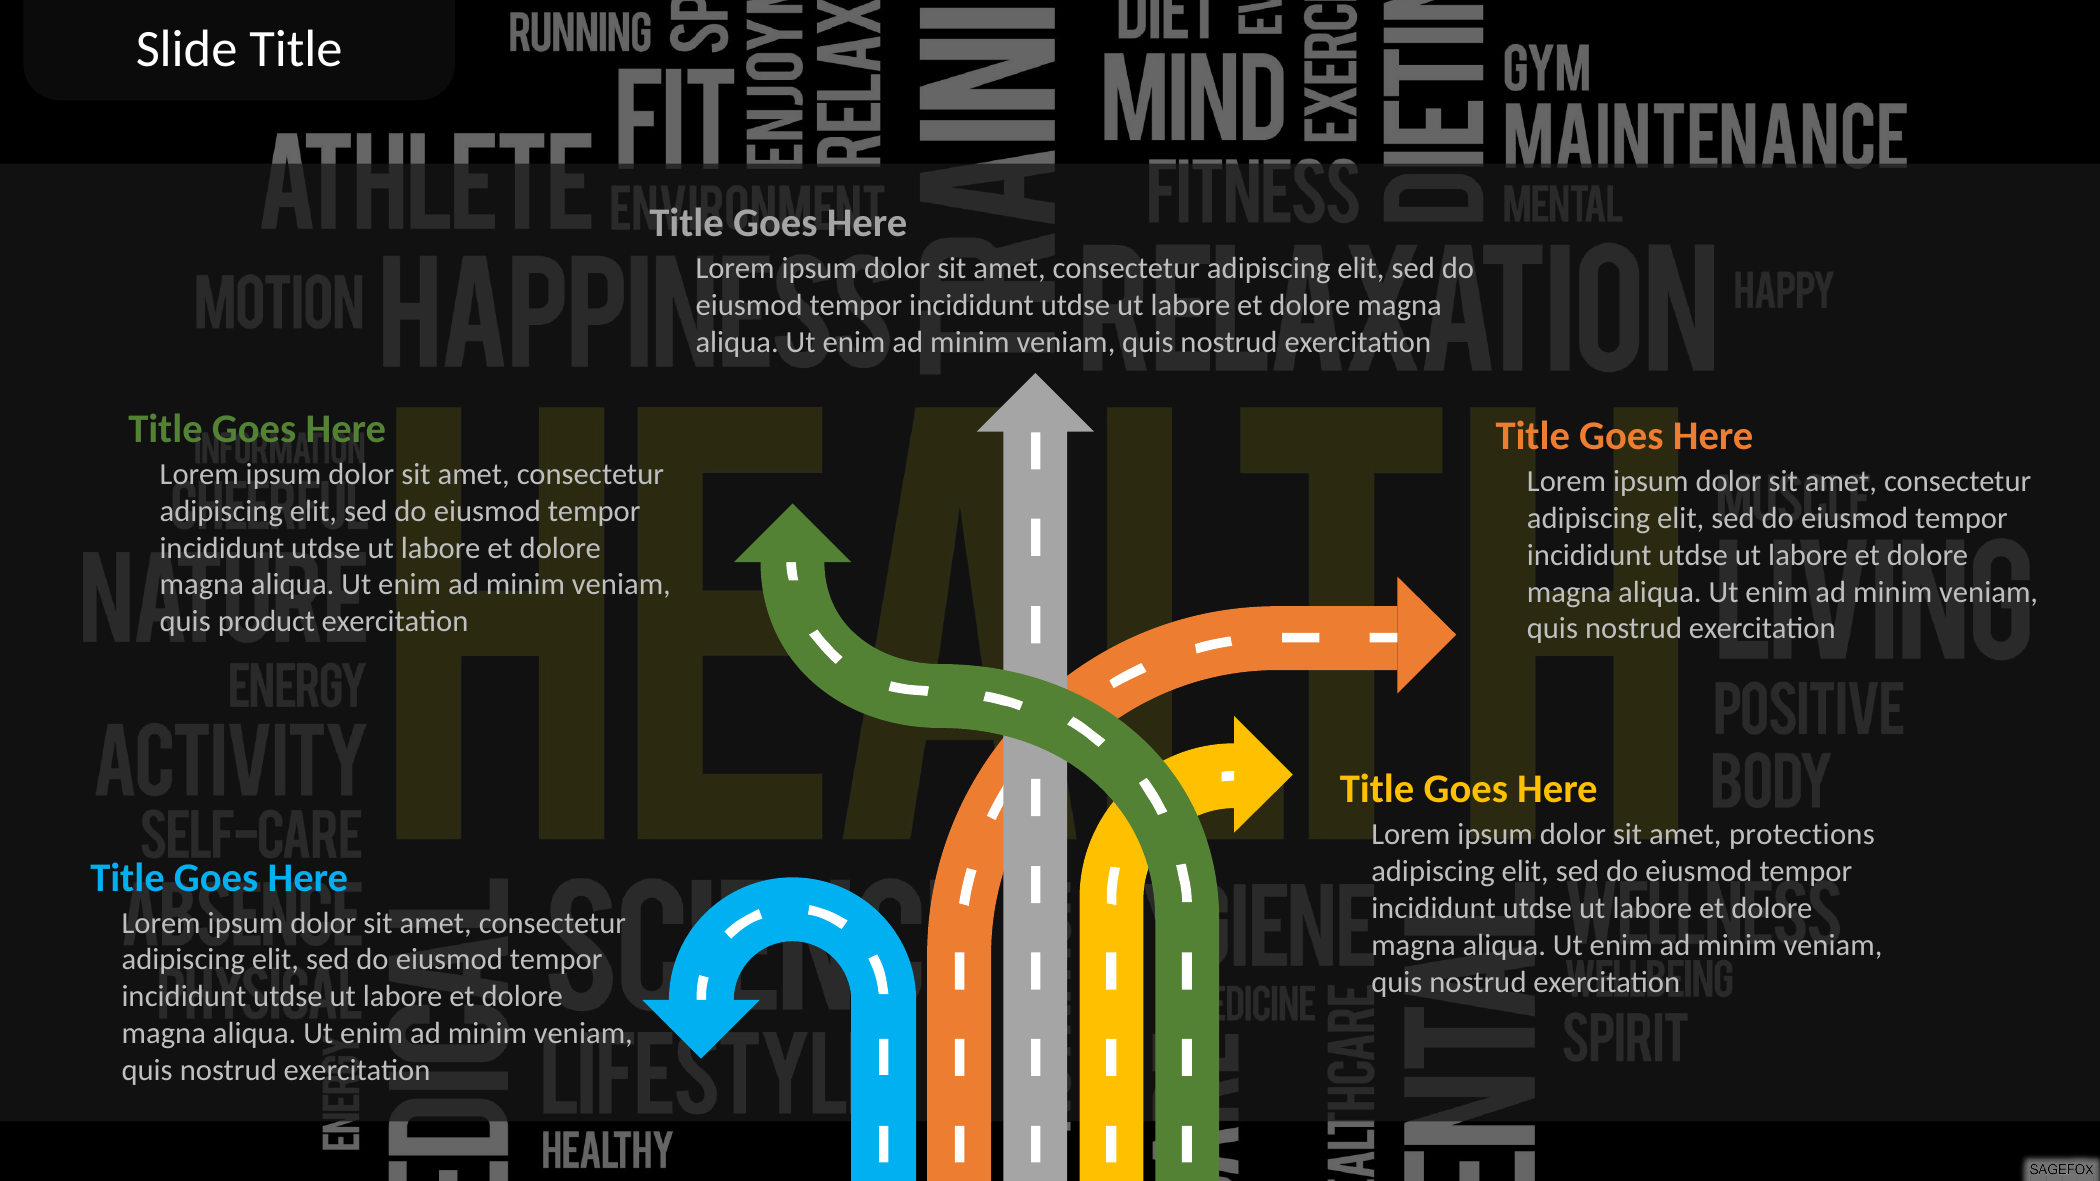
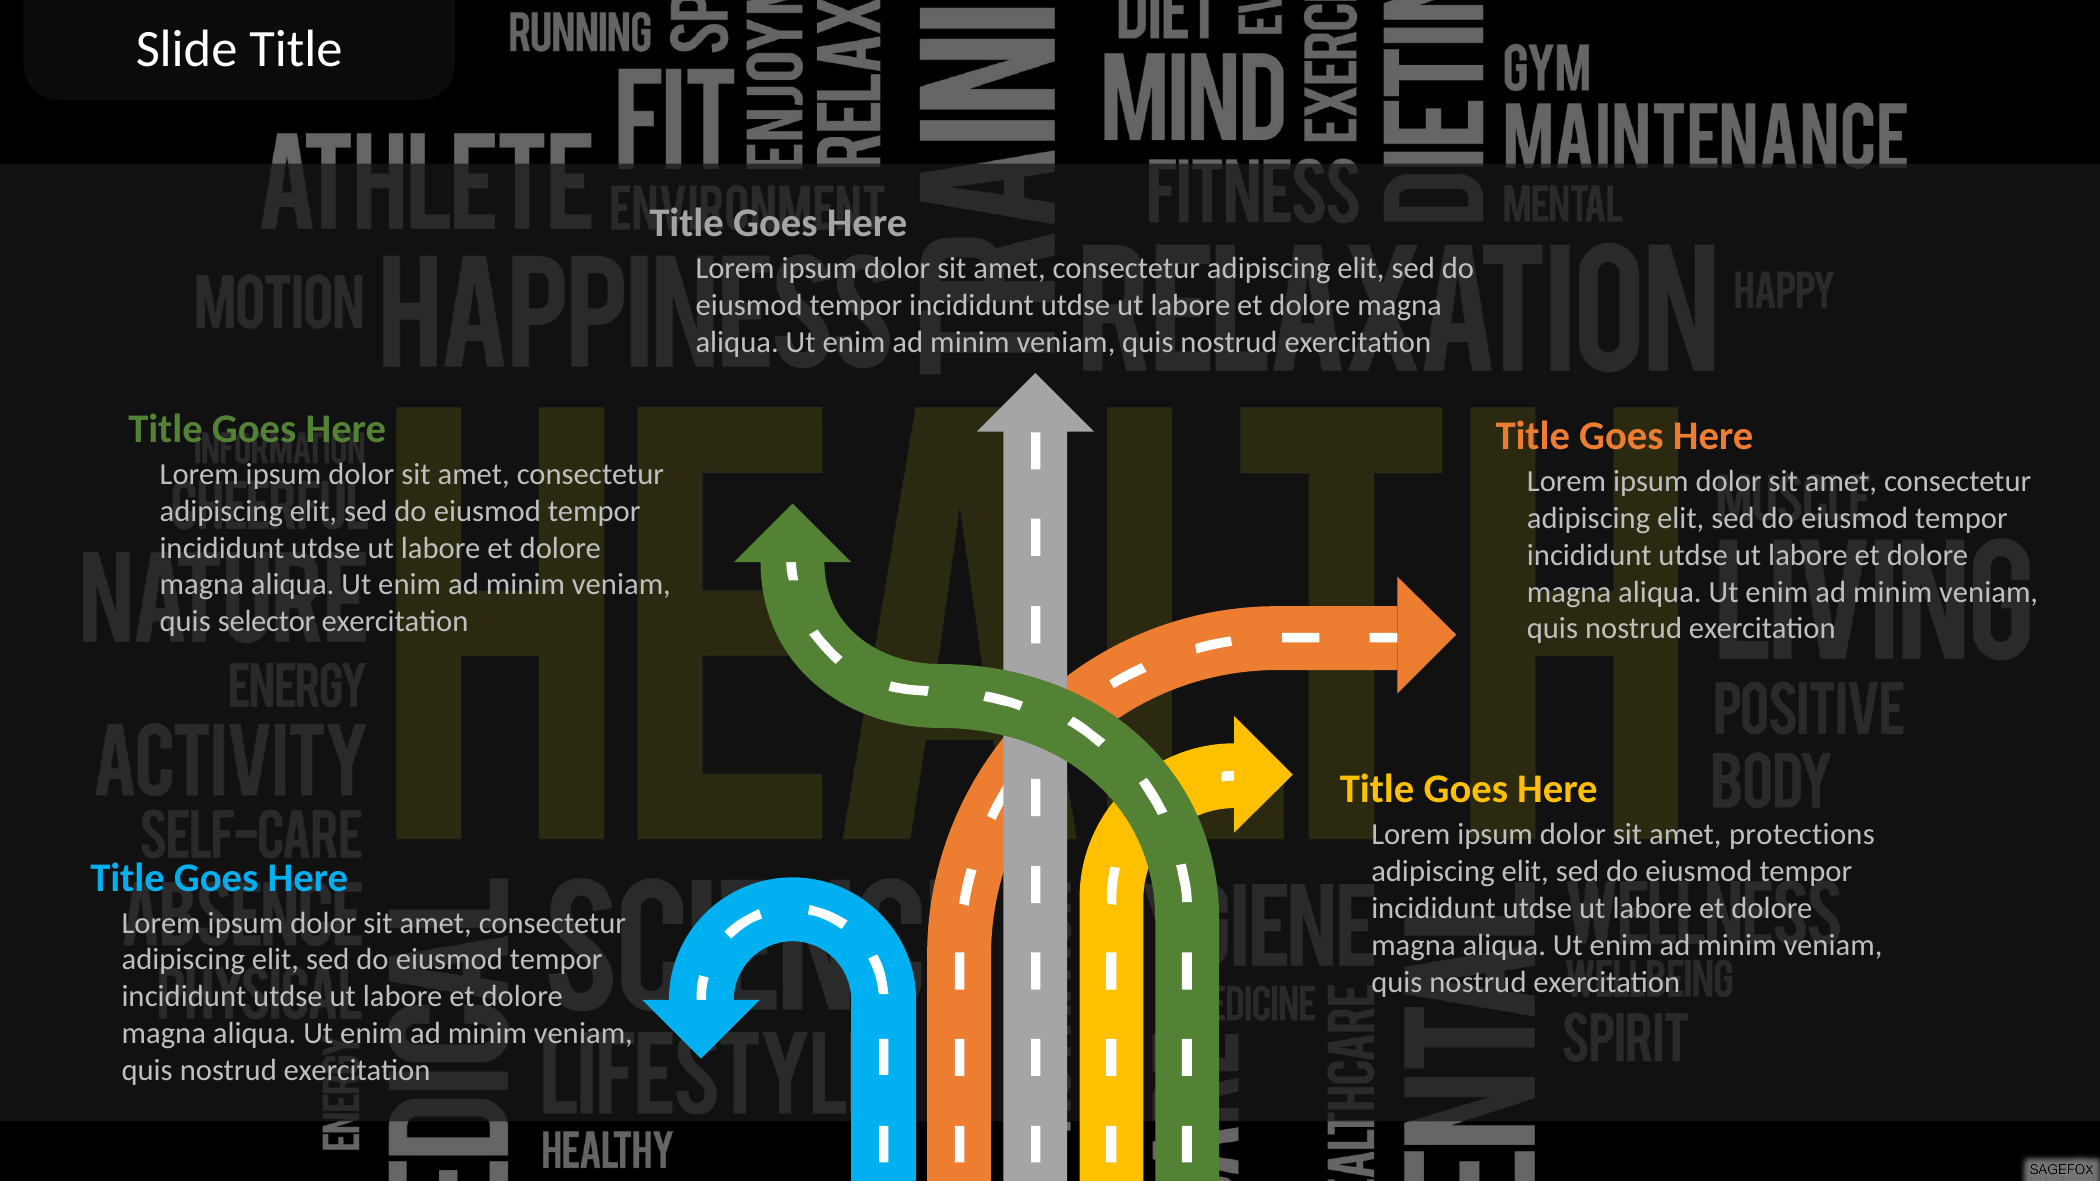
product: product -> selector (267, 622)
